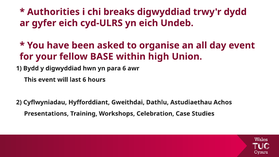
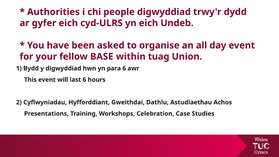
breaks: breaks -> people (119, 12)
high: high -> tuag (159, 57)
